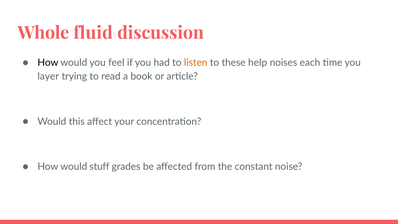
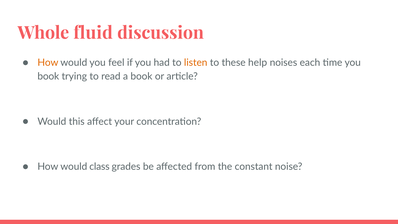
How colour: black -> orange (48, 63)
layer: layer -> book (48, 76)
stuff: stuff -> class (99, 167)
